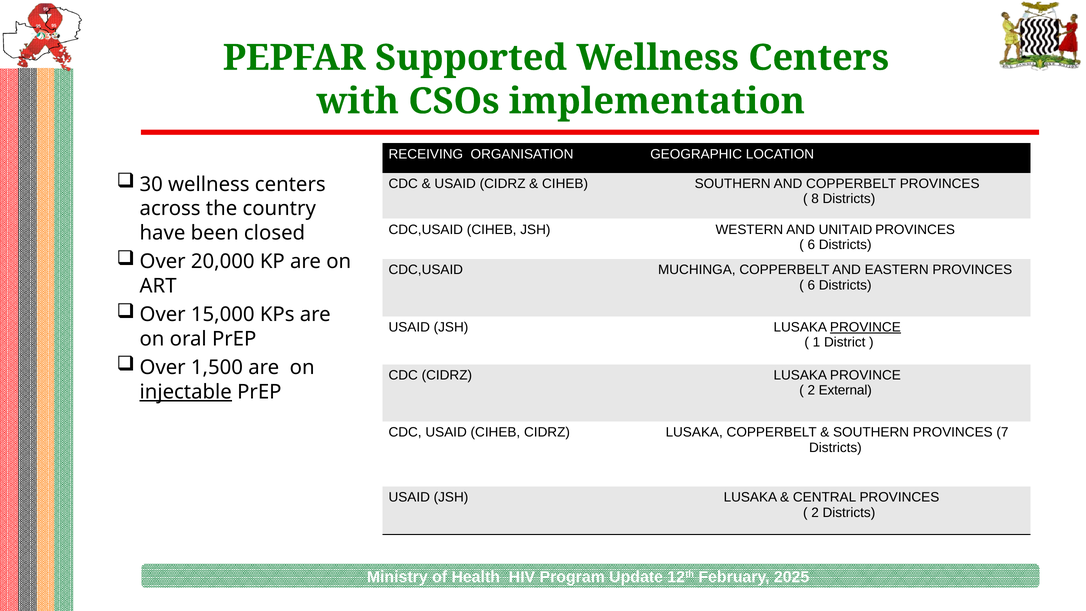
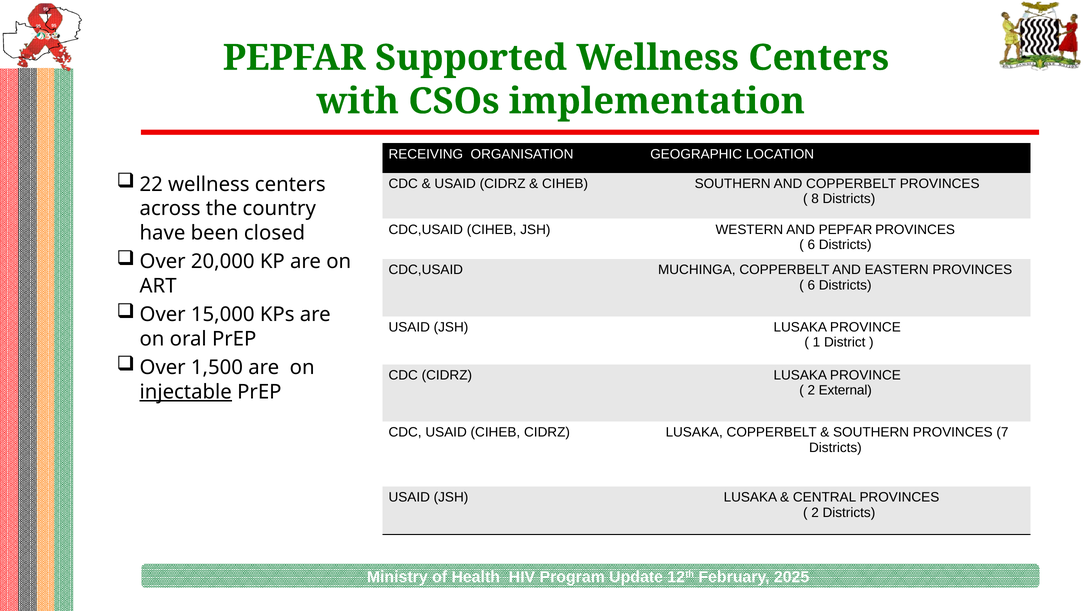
30: 30 -> 22 (151, 184)
AND UNITAID: UNITAID -> PEPFAR (846, 229)
PROVINCE underline: present -> none (865, 327)
